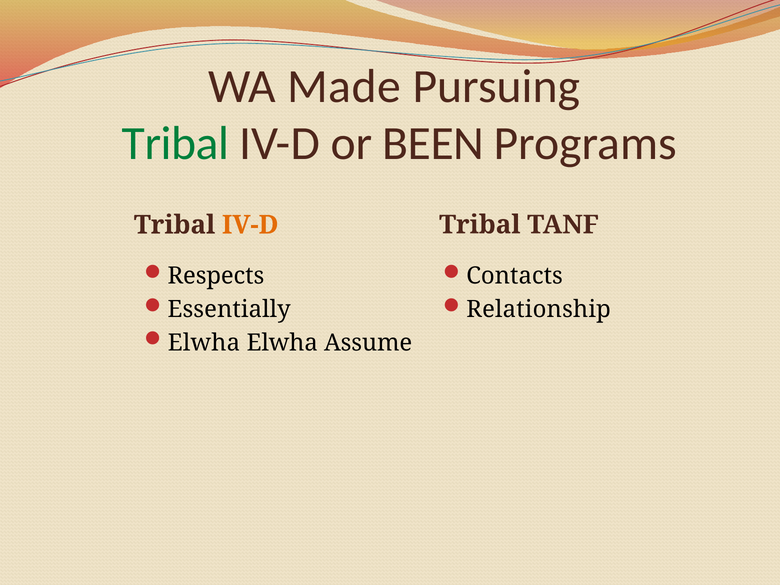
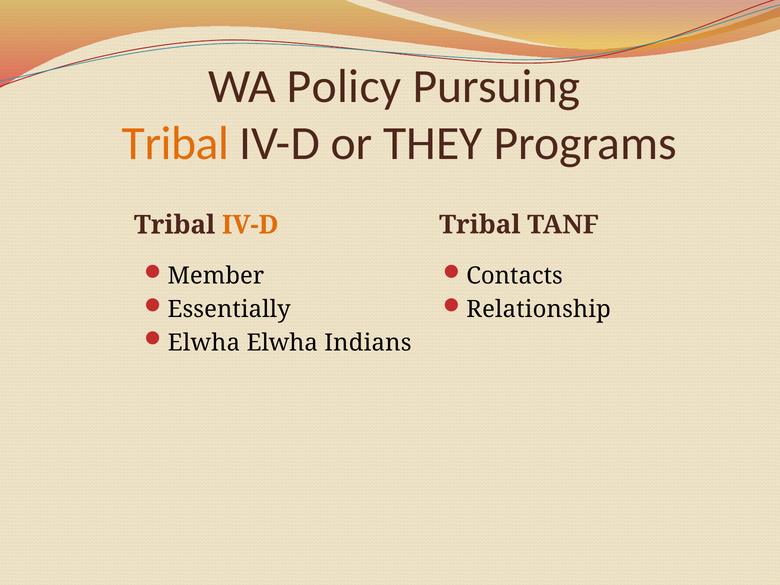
Made: Made -> Policy (344, 87)
Tribal colour: green -> orange (175, 144)
BEEN: BEEN -> THEY (433, 144)
Respects: Respects -> Member (216, 276)
Assume: Assume -> Indians (368, 343)
